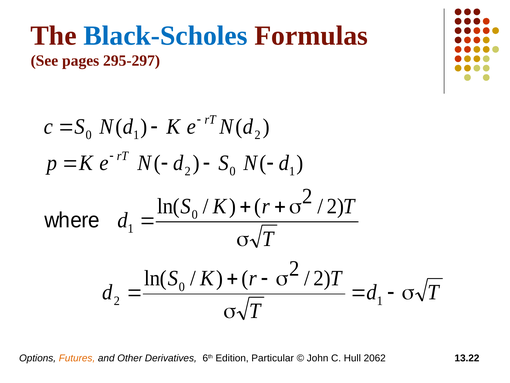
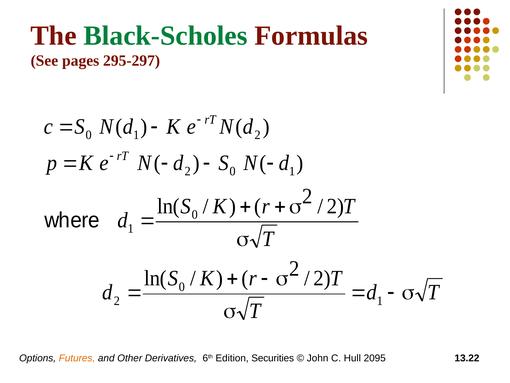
Black-Scholes colour: blue -> green (166, 36)
Particular: Particular -> Securities (273, 358)
2062: 2062 -> 2095 (375, 358)
